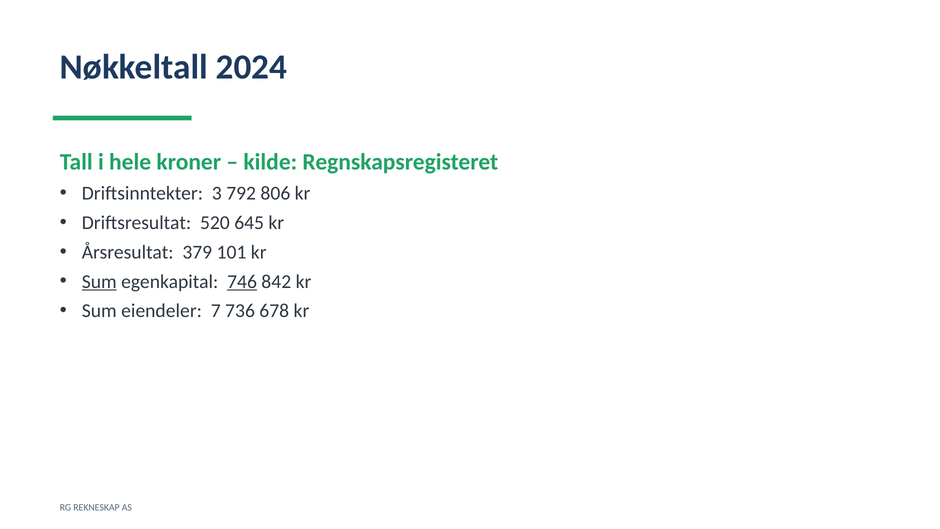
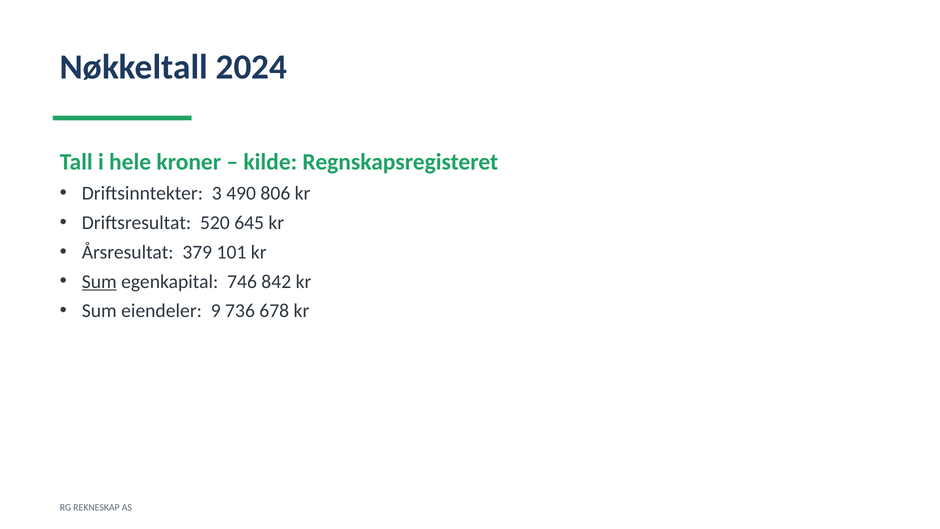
792: 792 -> 490 (241, 193)
746 underline: present -> none (242, 281)
7: 7 -> 9 (216, 311)
